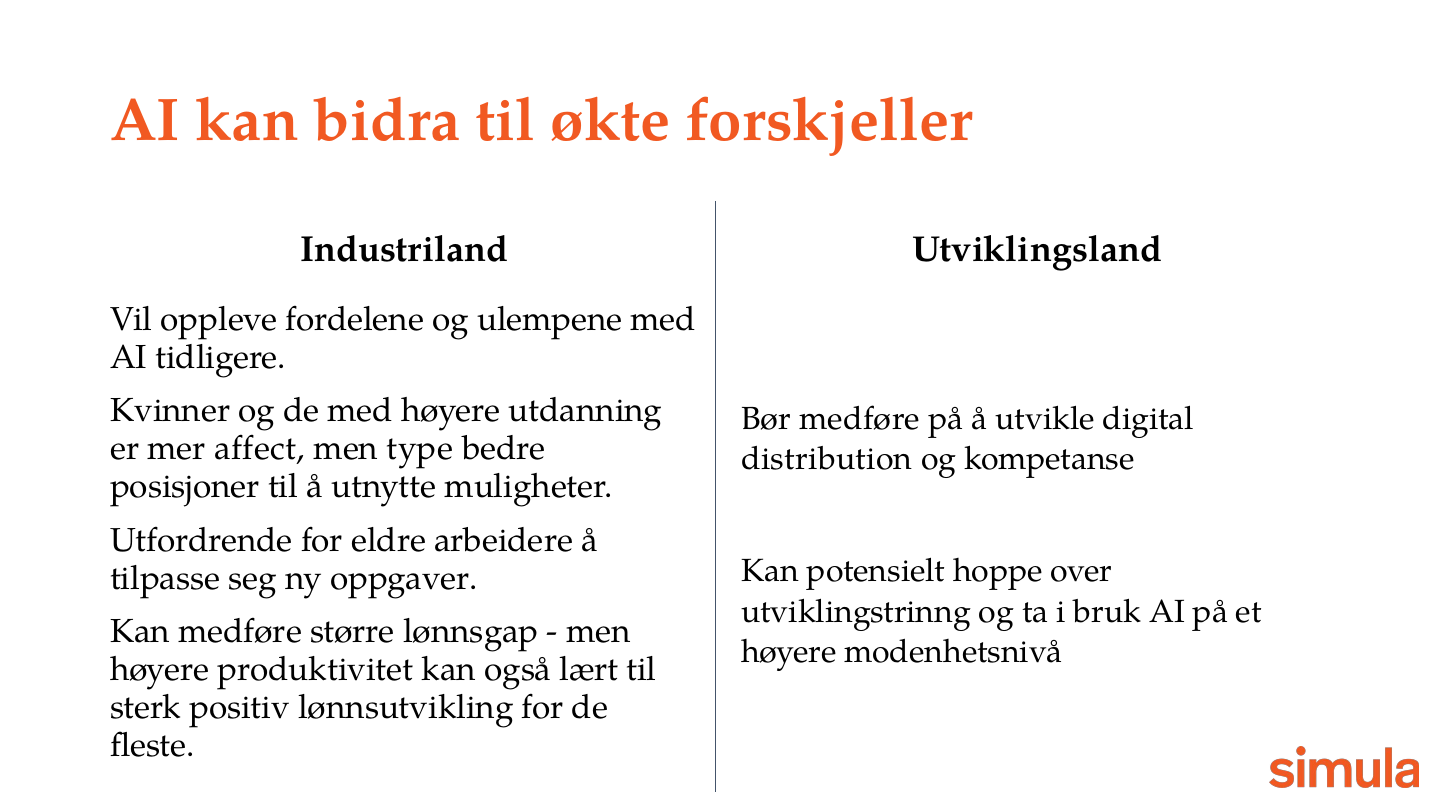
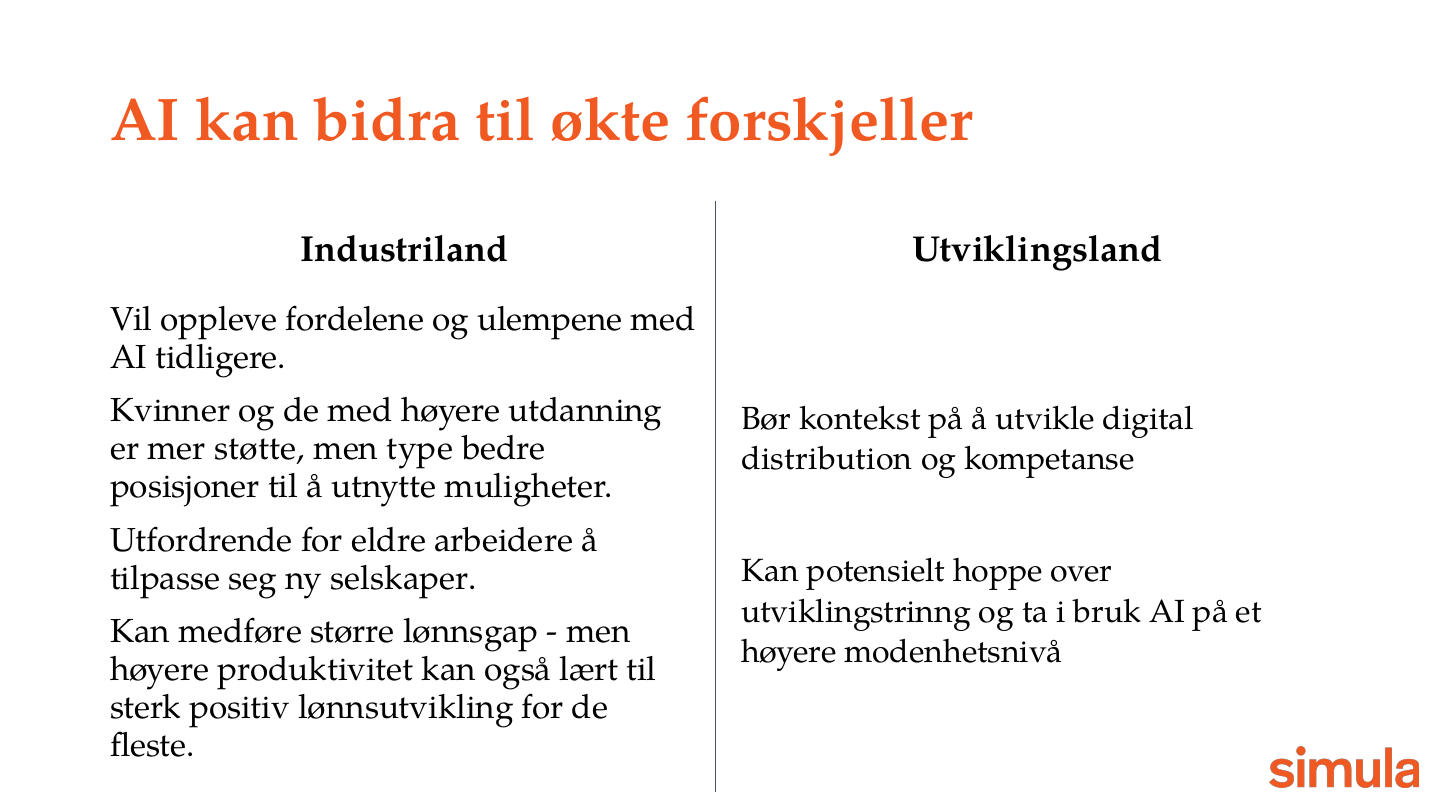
Bør medføre: medføre -> kontekst (860, 419)
affect: affect -> støtte (260, 449)
oppgaver: oppgaver -> selskaper (404, 579)
